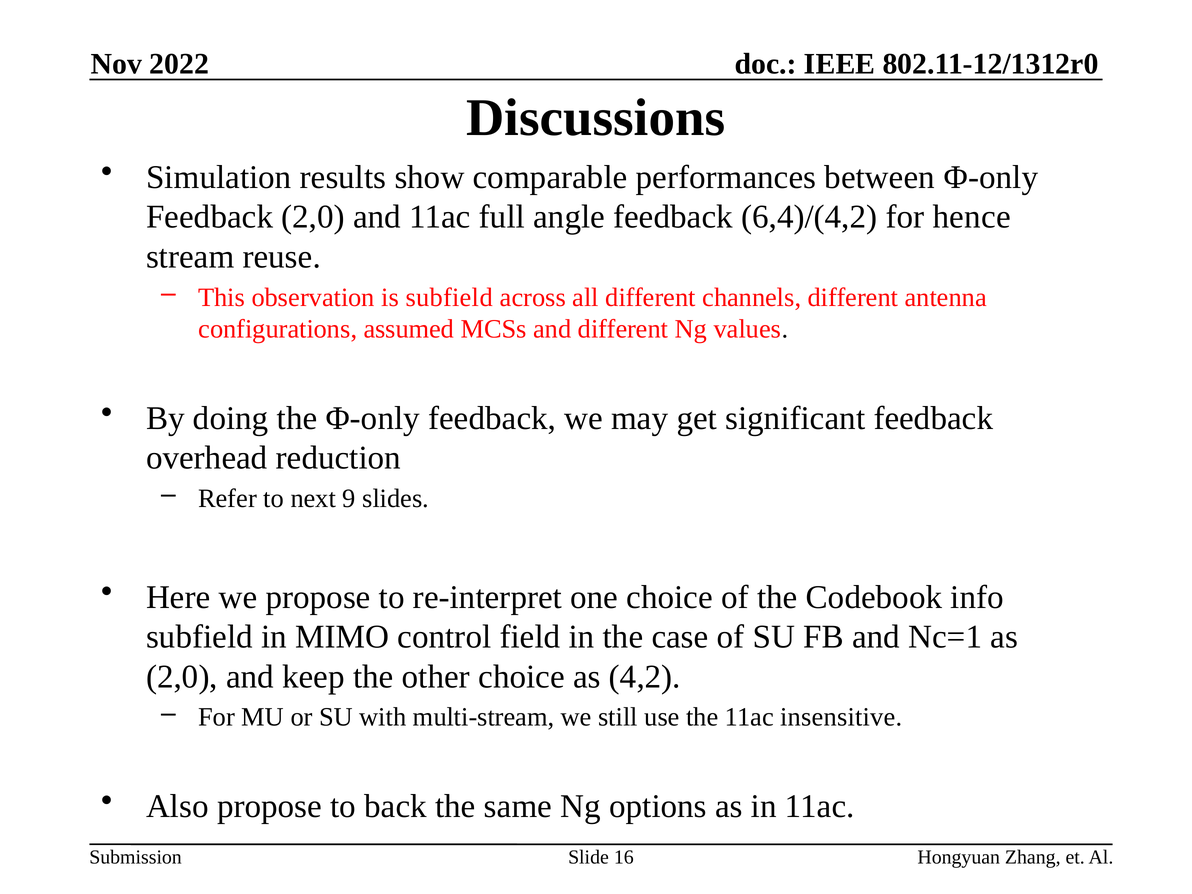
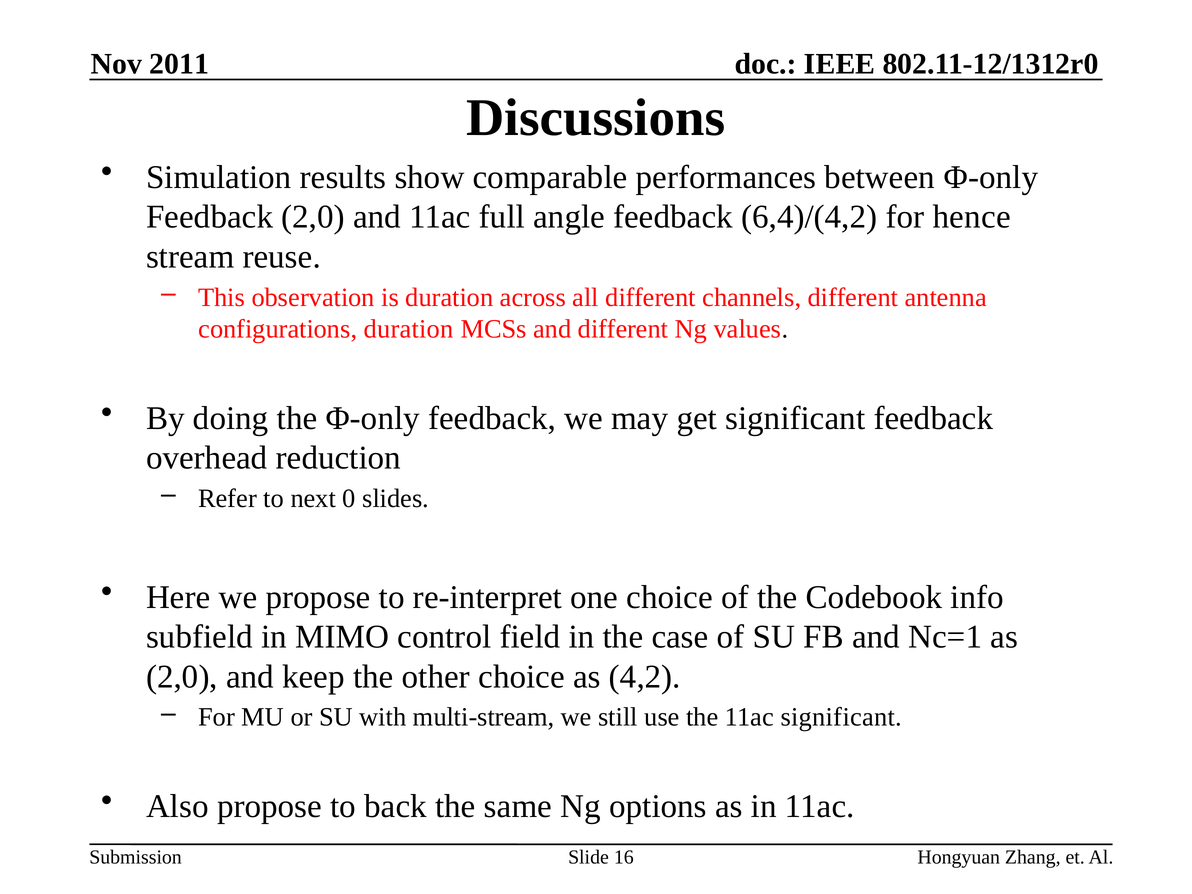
2022: 2022 -> 2011 (179, 64)
is subfield: subfield -> duration (449, 297)
configurations assumed: assumed -> duration (409, 329)
9: 9 -> 0 (349, 499)
11ac insensitive: insensitive -> significant (841, 717)
